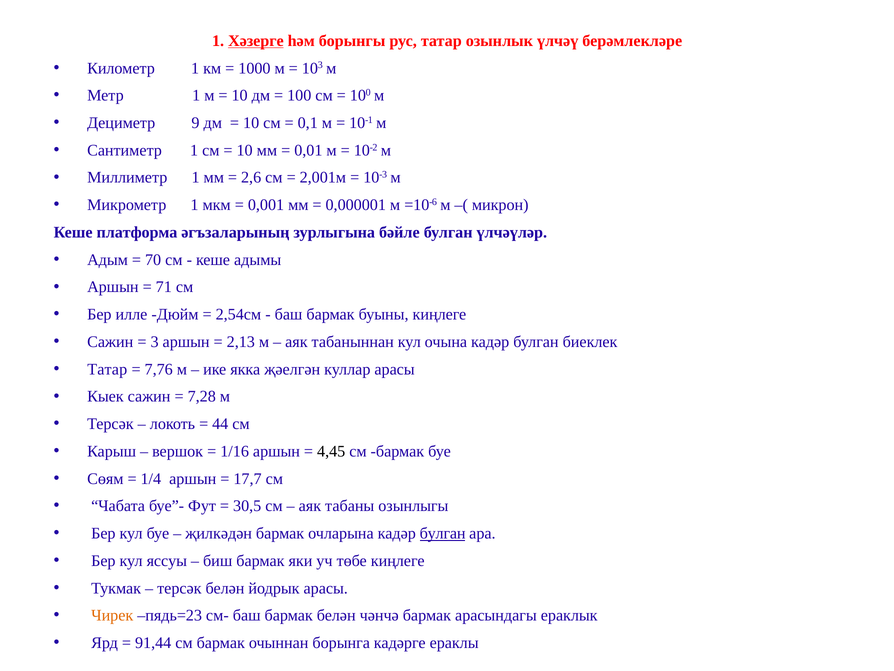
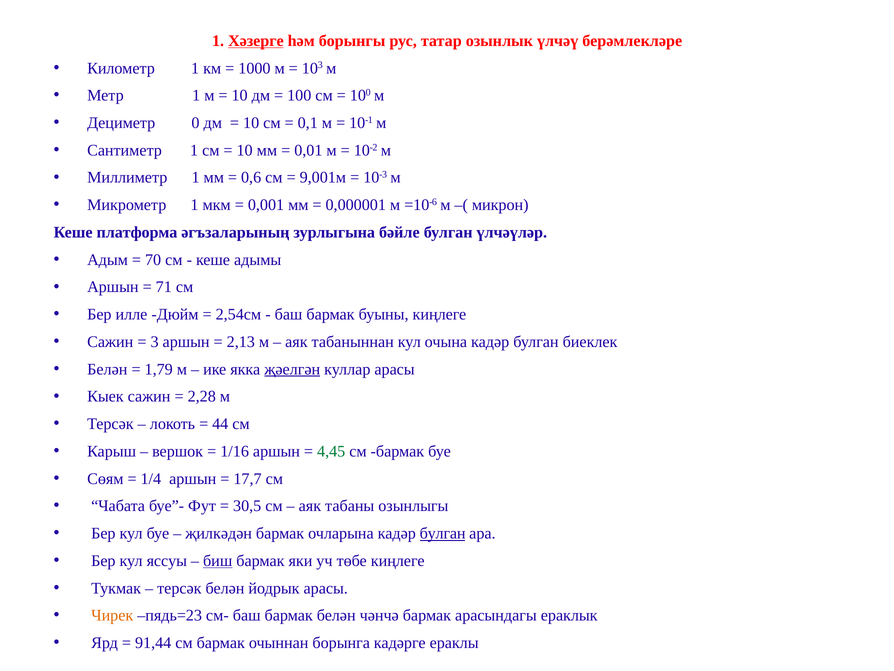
9: 9 -> 0 (196, 123)
2,6: 2,6 -> 0,6 (251, 178)
2,001м: 2,001м -> 9,001м (323, 178)
Татар: Татар -> Белән (107, 369)
7,76: 7,76 -> 1,79 (159, 369)
җәелгән underline: none -> present (292, 369)
7,28: 7,28 -> 2,28 (202, 396)
4,45 colour: black -> green (331, 451)
биш underline: none -> present (218, 560)
